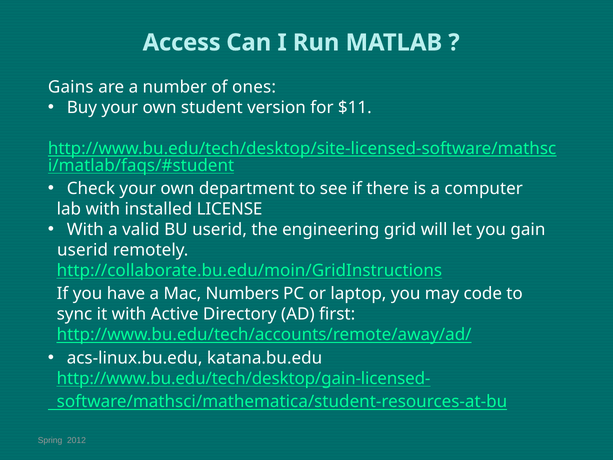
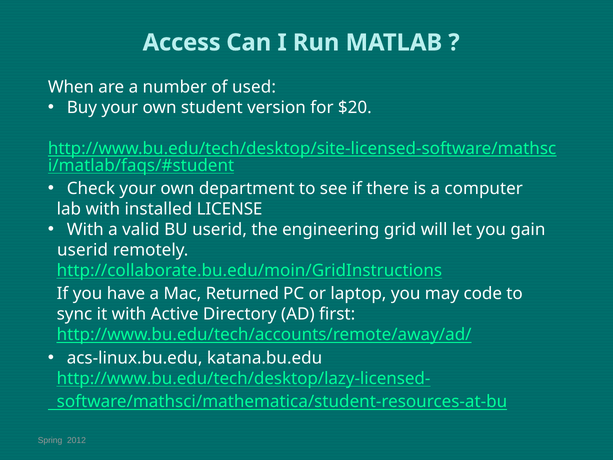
Gains: Gains -> When (71, 87)
ones: ones -> used (254, 87)
$11: $11 -> $20 (355, 107)
Numbers: Numbers -> Returned (242, 294)
http://www.bu.edu/tech/desktop/gain-licensed-: http://www.bu.edu/tech/desktop/gain-licensed- -> http://www.bu.edu/tech/desktop/lazy-licensed- (244, 378)
